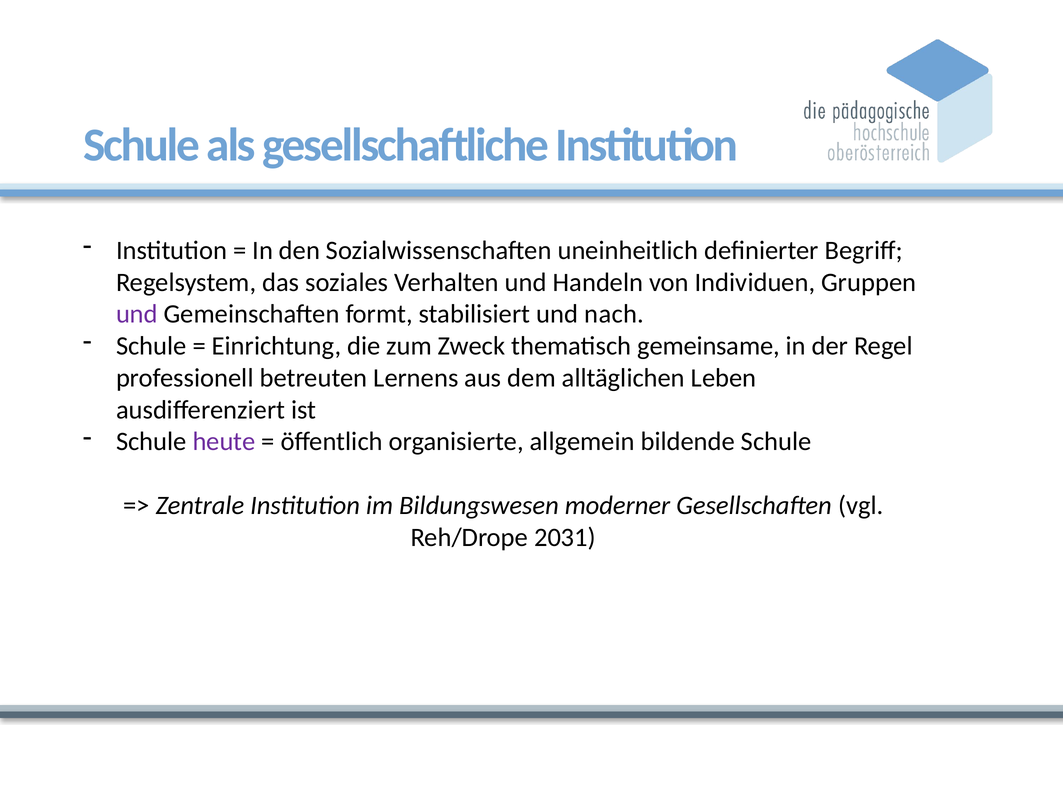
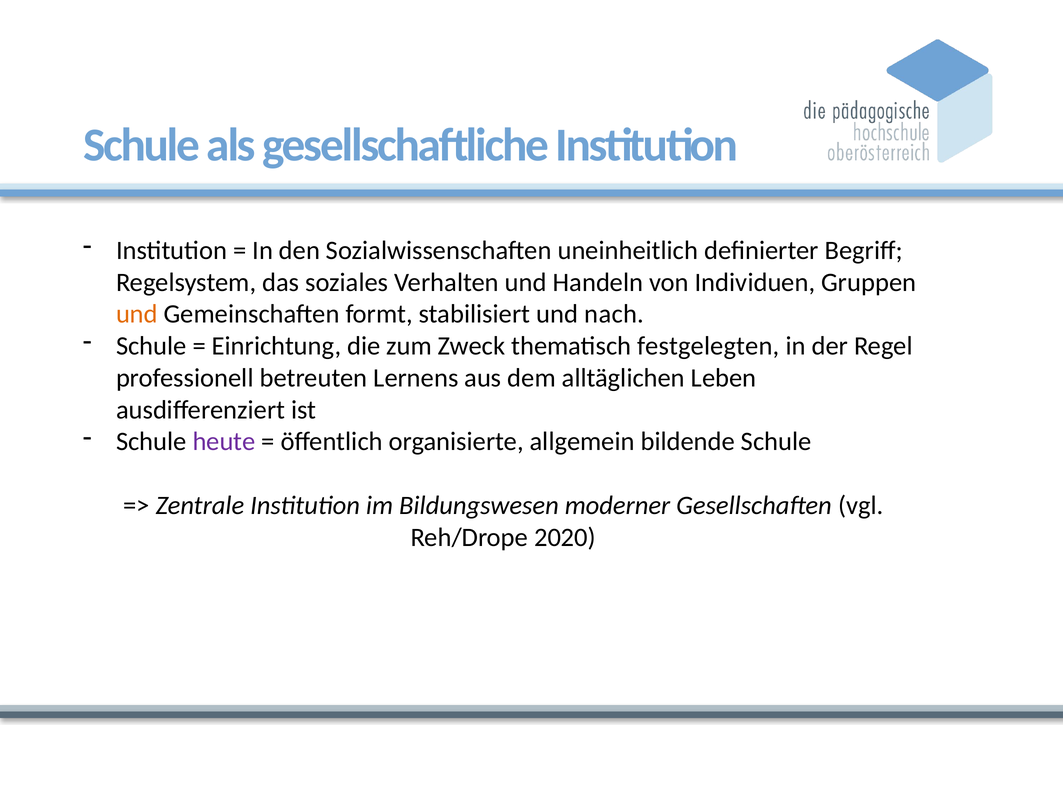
und colour: purple -> orange (137, 314)
gemeinsame: gemeinsame -> festgelegten (708, 346)
2031: 2031 -> 2020 (565, 538)
